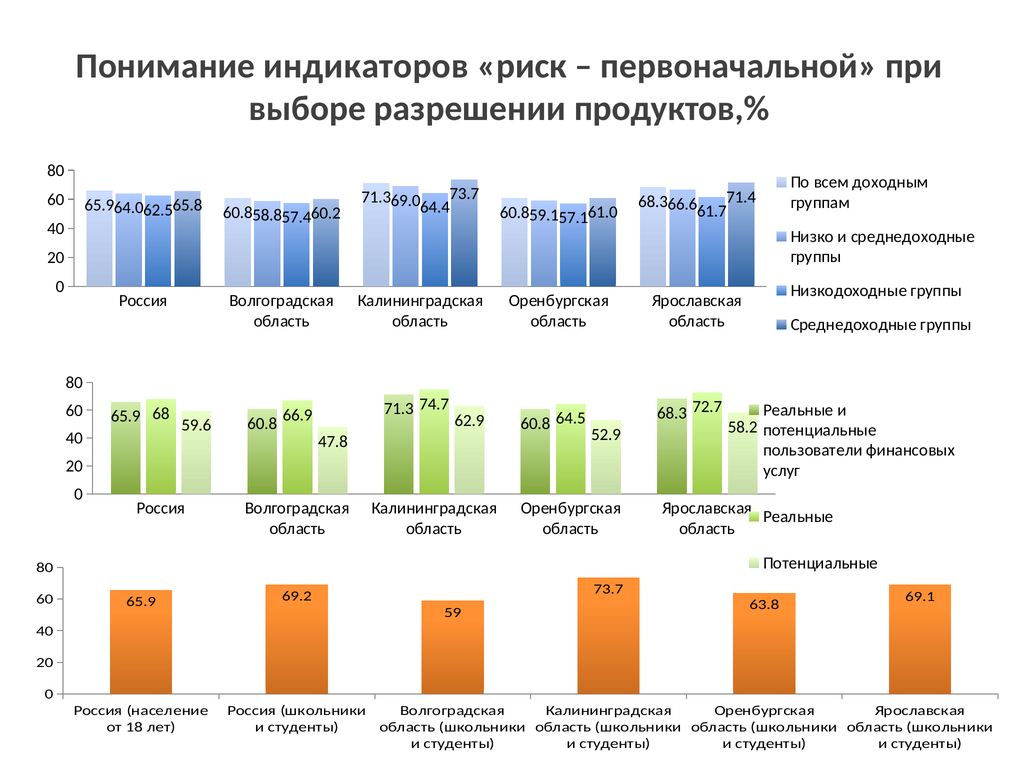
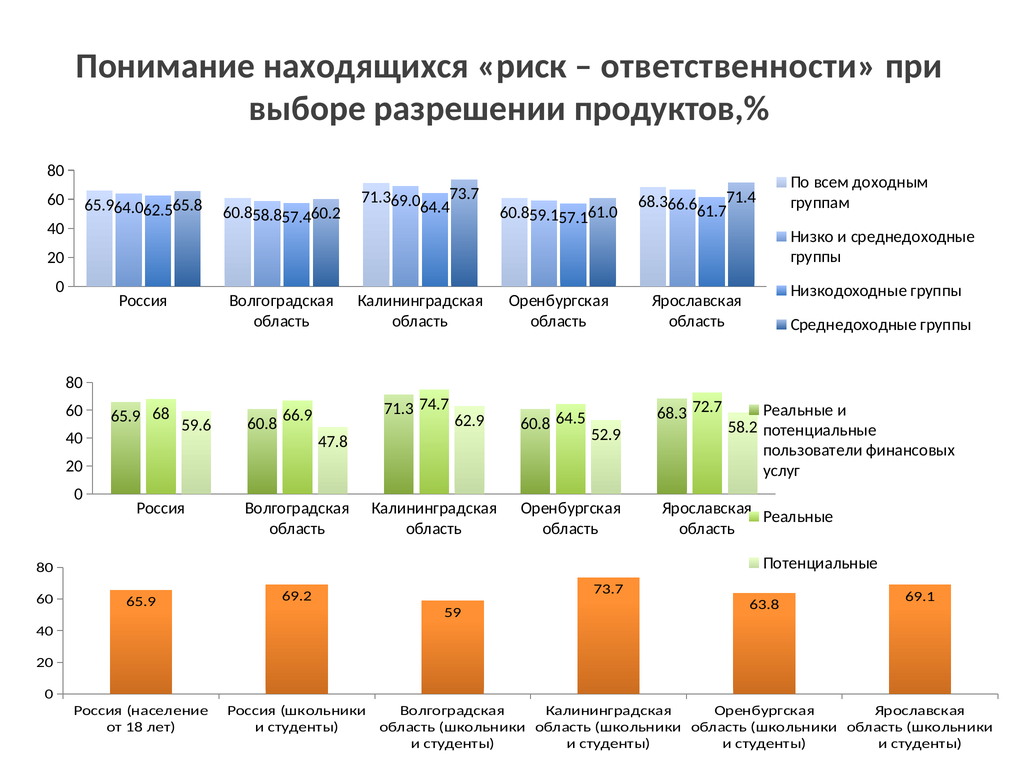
индикаторов: индикаторов -> находящихся (366, 66)
первоначальной: первоначальной -> ответственности (739, 66)
